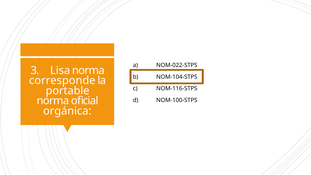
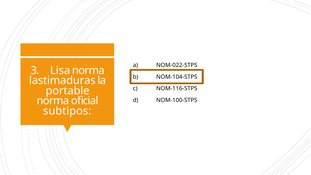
corresponde: corresponde -> lastimaduras (62, 81)
orgánica: orgánica -> subtipos (67, 111)
